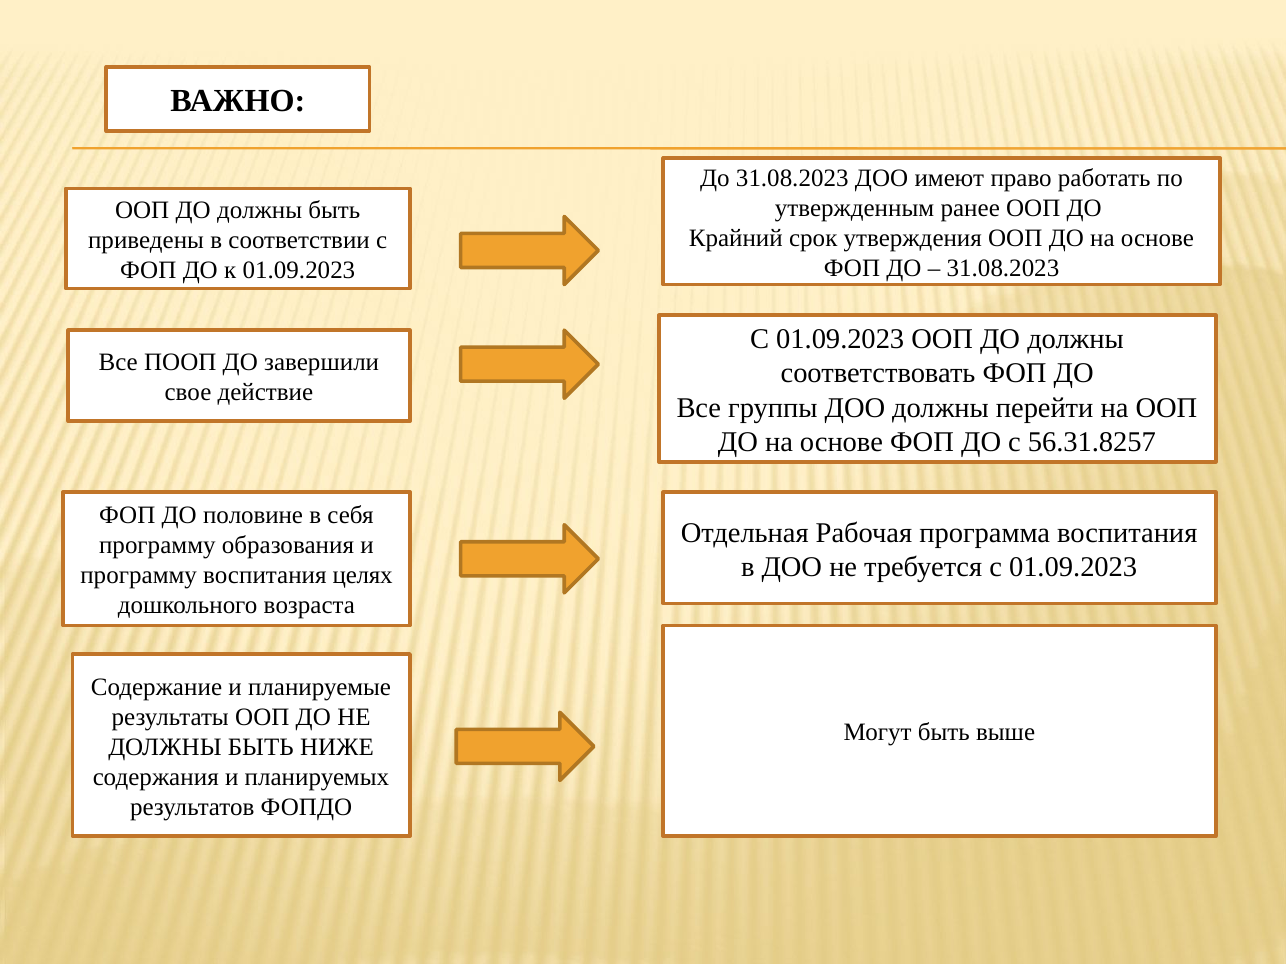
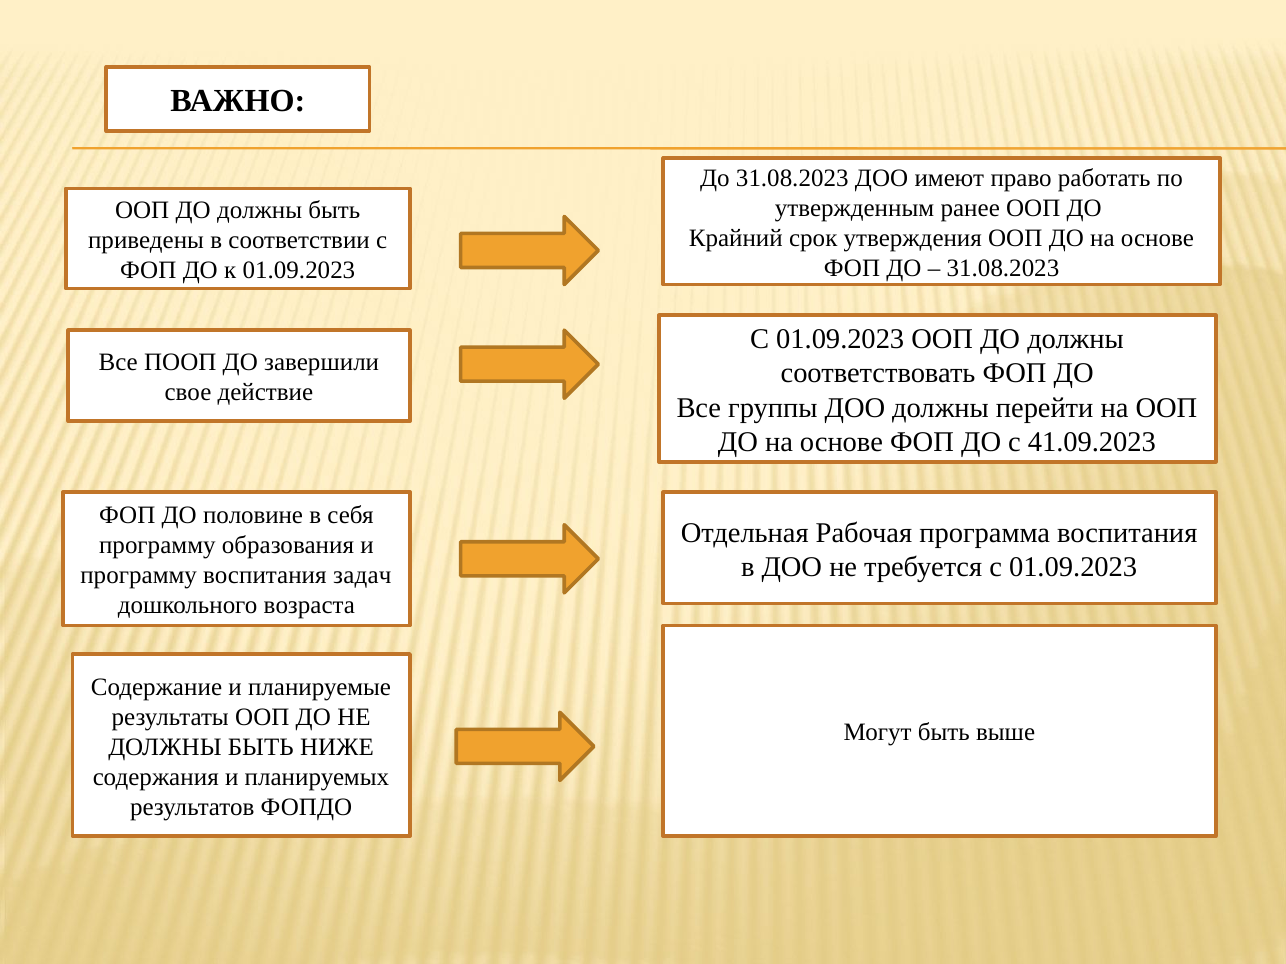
56.31.8257: 56.31.8257 -> 41.09.2023 (1092, 442)
целях: целях -> задач (362, 576)
